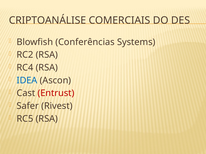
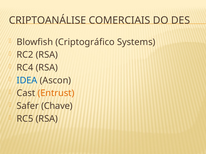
Conferências: Conferências -> Criptográfico (85, 42)
Entrust colour: red -> orange (56, 93)
Rivest: Rivest -> Chave (57, 106)
